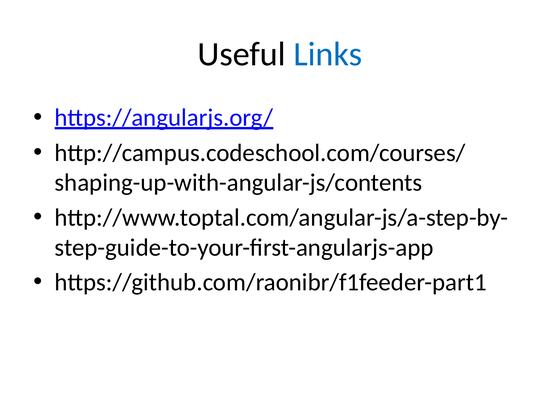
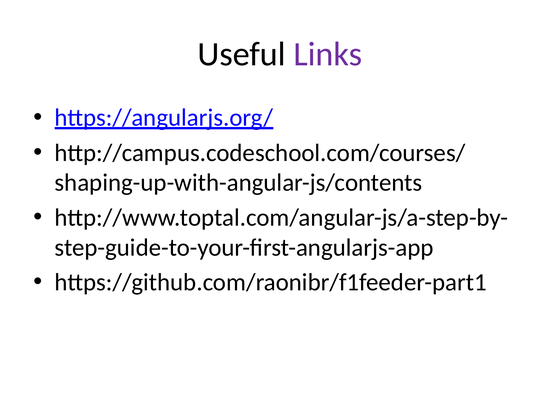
Links colour: blue -> purple (328, 54)
